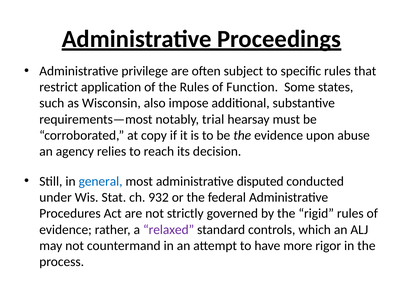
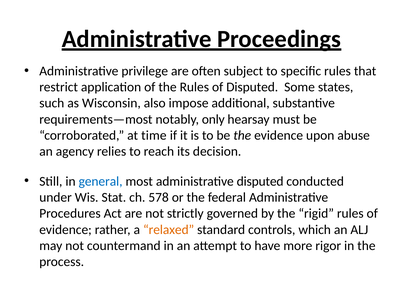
of Function: Function -> Disputed (252, 87)
trial: trial -> only (213, 119)
copy: copy -> time (154, 136)
932: 932 -> 578 (159, 198)
relaxed colour: purple -> orange (169, 230)
